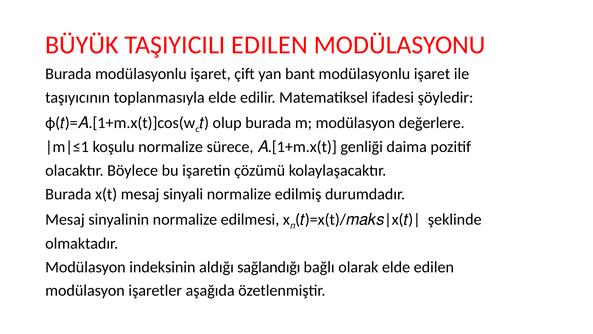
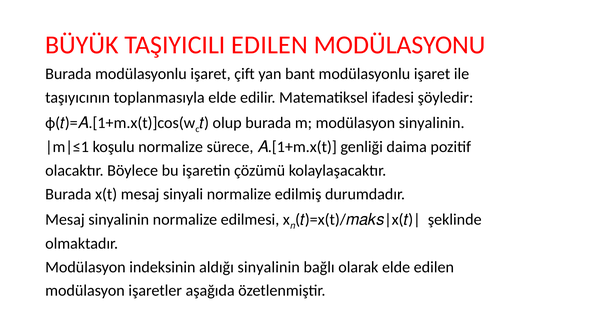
modülasyon değerlere: değerlere -> sinyalinin (432, 123)
aldığı sağlandığı: sağlandığı -> sinyalinin (269, 267)
